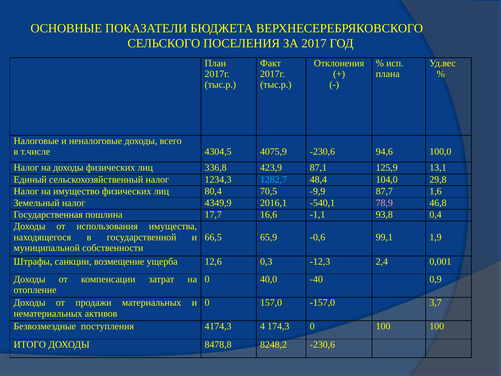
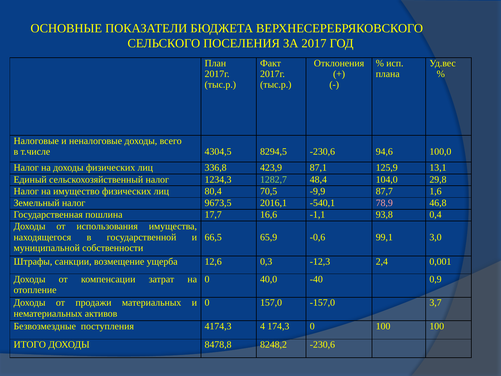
4075,9: 4075,9 -> 8294,5 (274, 152)
1282,7 colour: light blue -> light green (274, 179)
4349,9: 4349,9 -> 9673,5 (218, 203)
1,9: 1,9 -> 3,0 (436, 237)
